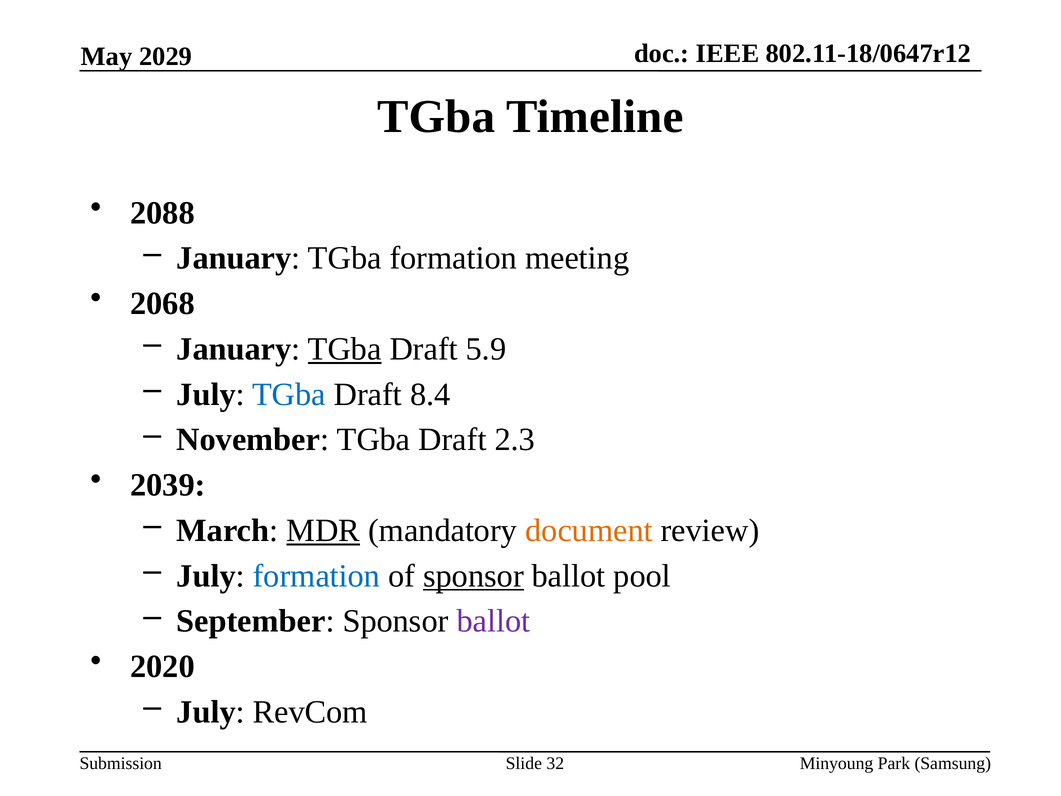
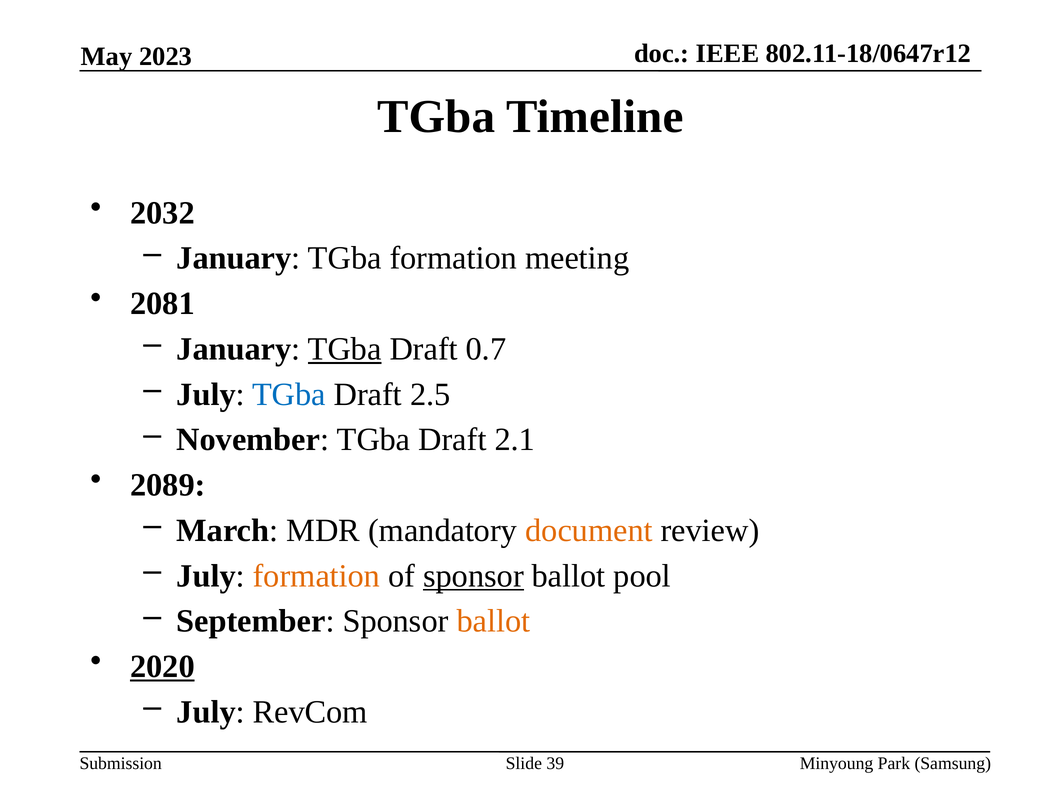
2029: 2029 -> 2023 (166, 57)
2088: 2088 -> 2032 (162, 213)
2068: 2068 -> 2081 (162, 303)
5.9: 5.9 -> 0.7 (486, 349)
8.4: 8.4 -> 2.5 (430, 394)
2.3: 2.3 -> 2.1 (515, 440)
2039: 2039 -> 2089 (168, 485)
MDR underline: present -> none (323, 530)
formation colour: blue -> orange (316, 576)
ballot colour: purple -> orange (493, 621)
2020 underline: none -> present (162, 666)
32: 32 -> 39 (555, 763)
